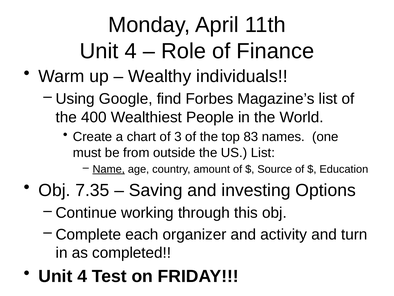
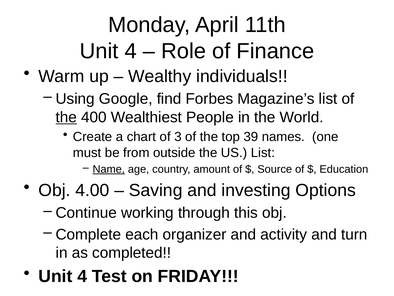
the underline: none -> present (66, 117)
83: 83 -> 39 (251, 137)
7.35: 7.35 -> 4.00 (92, 190)
